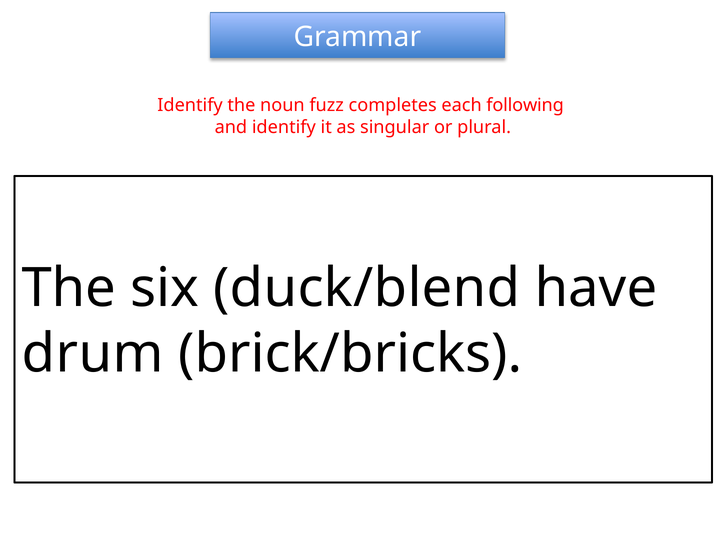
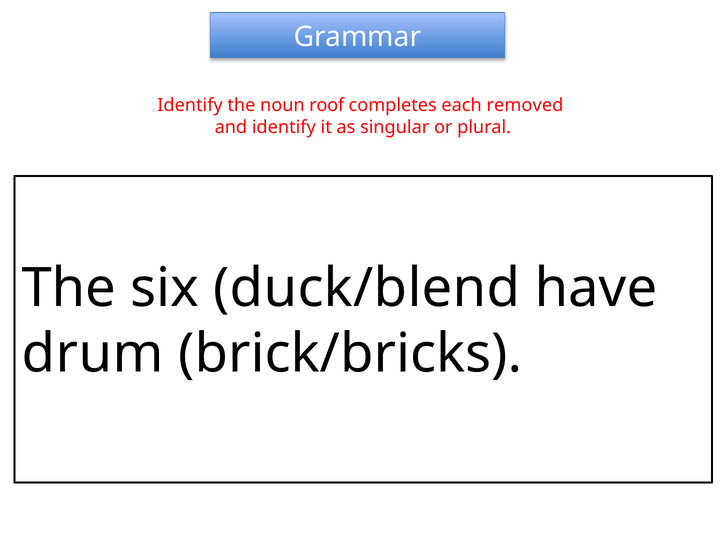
fuzz: fuzz -> roof (327, 105)
following: following -> removed (525, 105)
